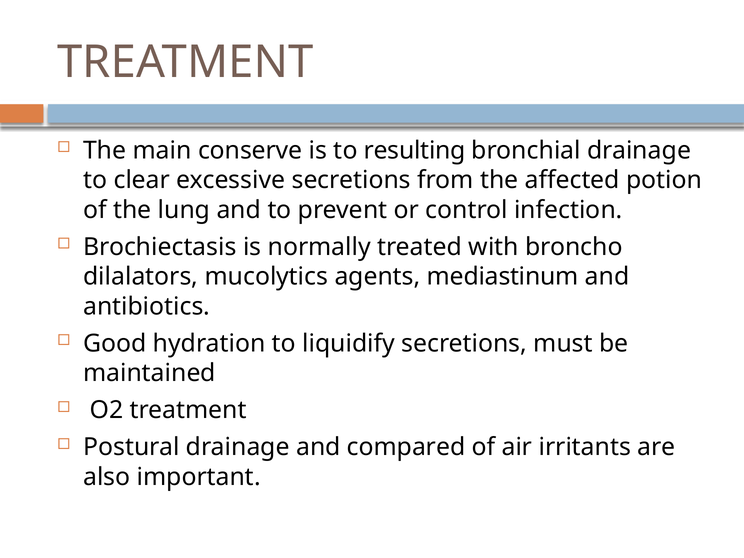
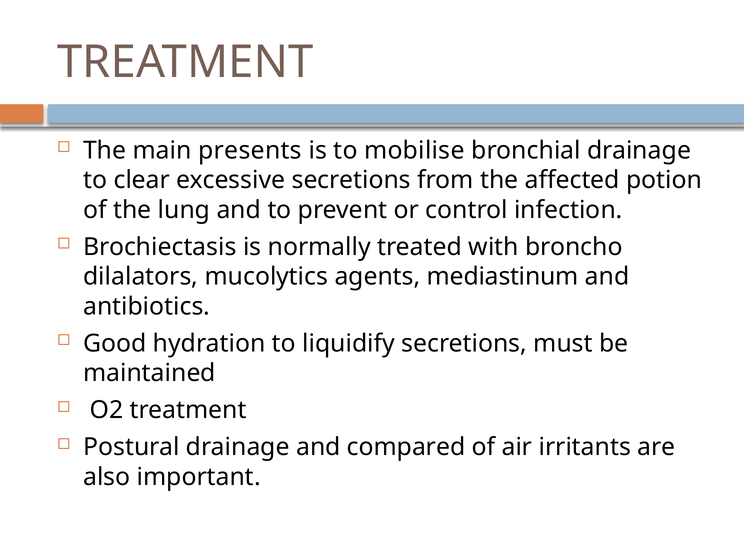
conserve: conserve -> presents (250, 150)
resulting: resulting -> mobilise (414, 150)
